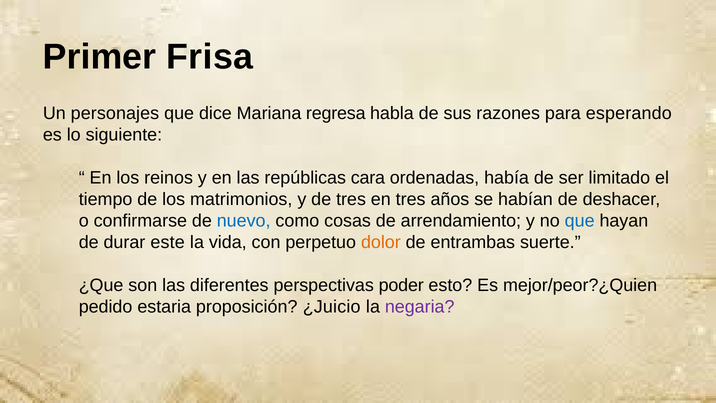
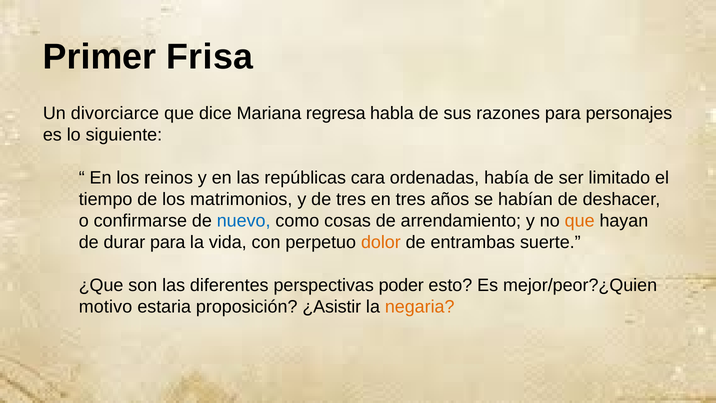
personajes: personajes -> divorciarce (115, 113)
esperando: esperando -> personajes (629, 113)
que colour: blue -> orange (580, 221)
durar este: este -> para (168, 242)
pedido: pedido -> motivo (105, 306)
¿Juicio: ¿Juicio -> ¿Asistir (332, 306)
negaria colour: purple -> orange (420, 306)
